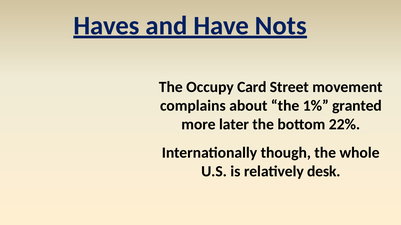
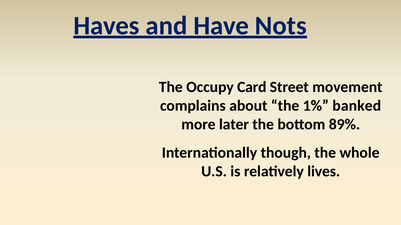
granted: granted -> banked (357, 106)
22%: 22% -> 89% (344, 125)
desk: desk -> lives (324, 172)
